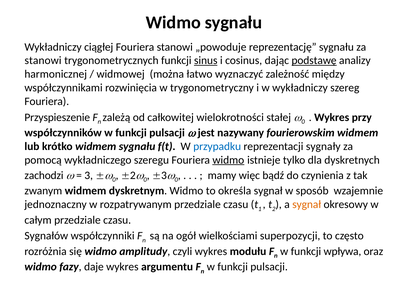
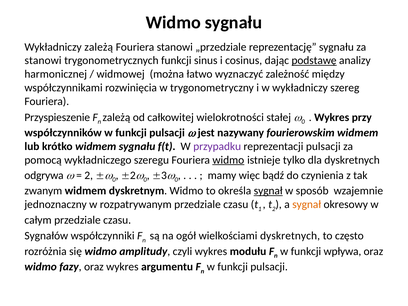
Wykładniczy ciągłej: ciągłej -> zależą (99, 47)
„powoduje: „powoduje -> „przedziale (221, 47)
sinus underline: present -> none (206, 61)
przypadku colour: blue -> purple (217, 146)
reprezentacji sygnały: sygnały -> pulsacji (323, 146)
zachodzi: zachodzi -> odgrywa (44, 175)
3: 3 -> 2 (89, 175)
sygnał underline: none -> present (268, 191)
wielkościami superpozycji: superpozycji -> dyskretnych (290, 236)
fazy daje: daje -> oraz (94, 267)
